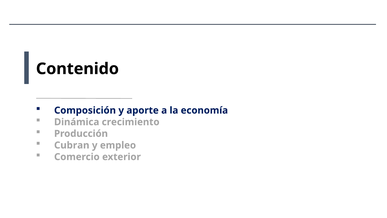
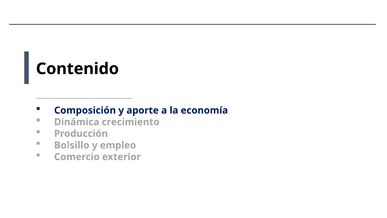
Cubran: Cubran -> Bolsillo (72, 145)
